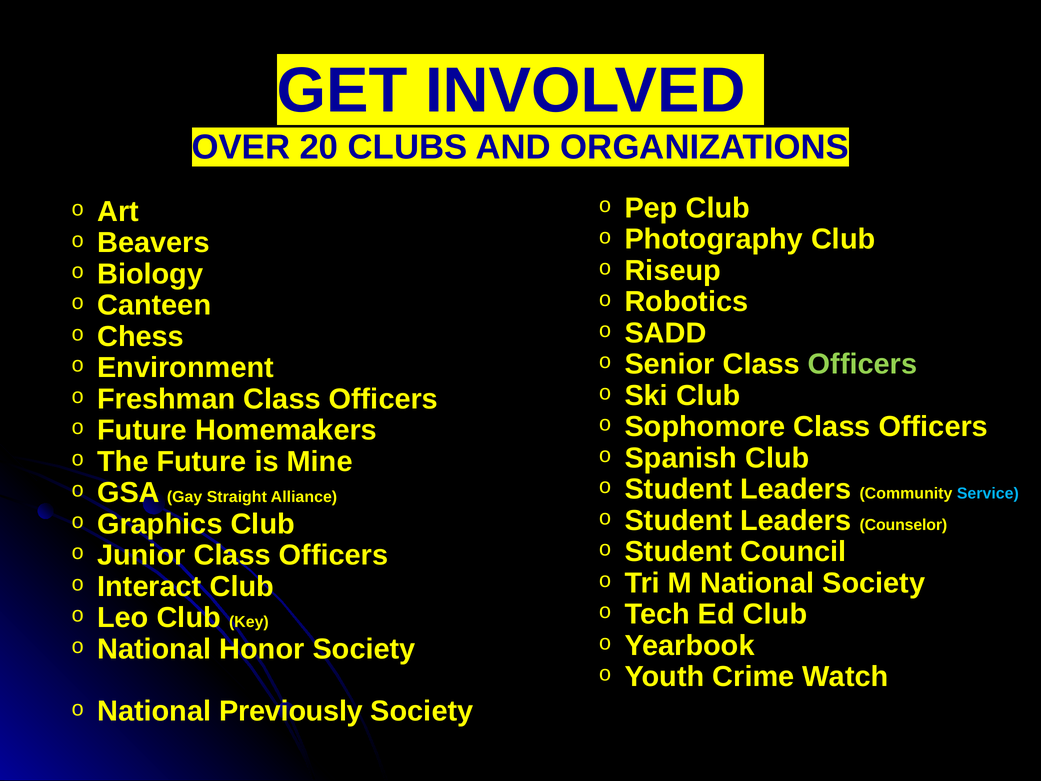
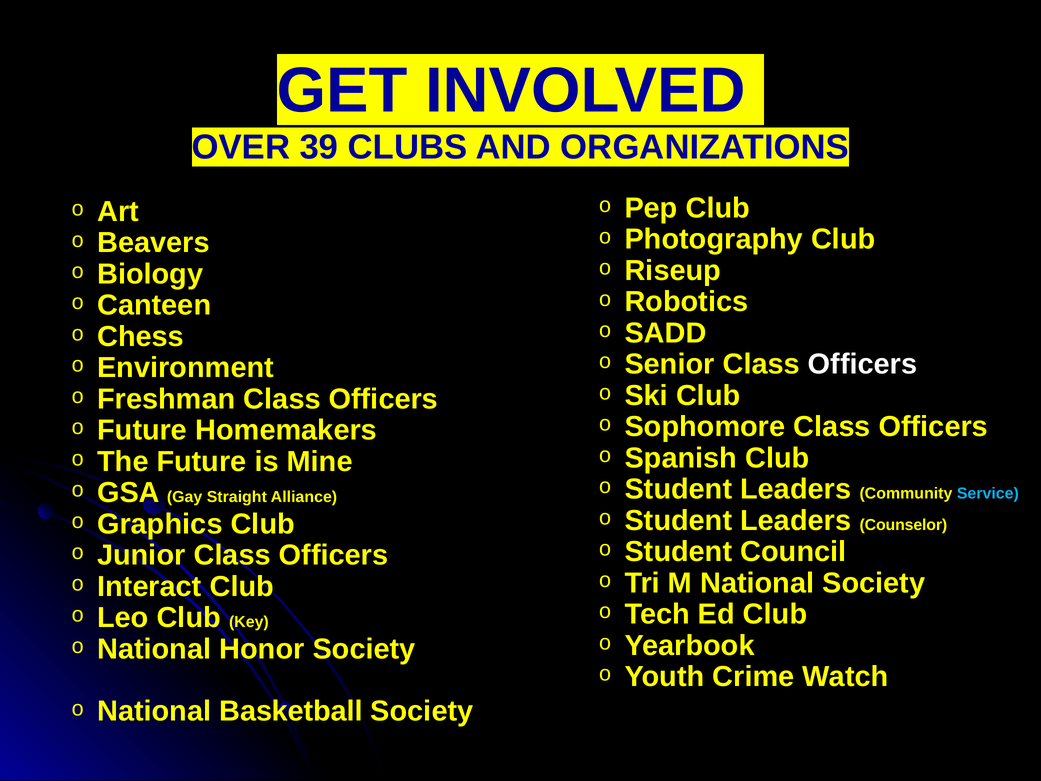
20: 20 -> 39 (319, 147)
Officers colour: light green -> white (863, 364)
Previously: Previously -> Basketball (291, 711)
